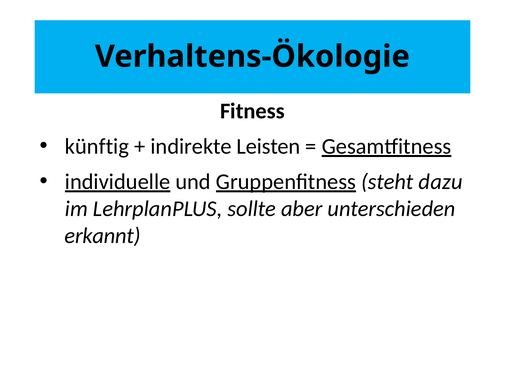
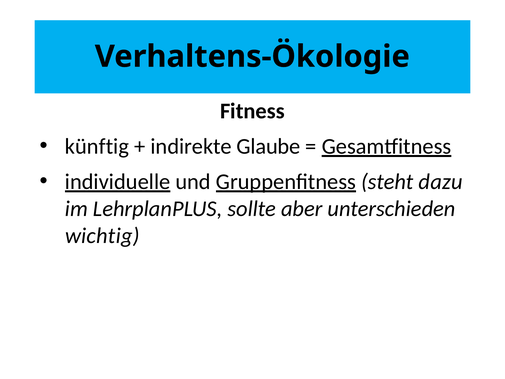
Leisten: Leisten -> Glaube (269, 146)
erkannt: erkannt -> wichtig (102, 235)
